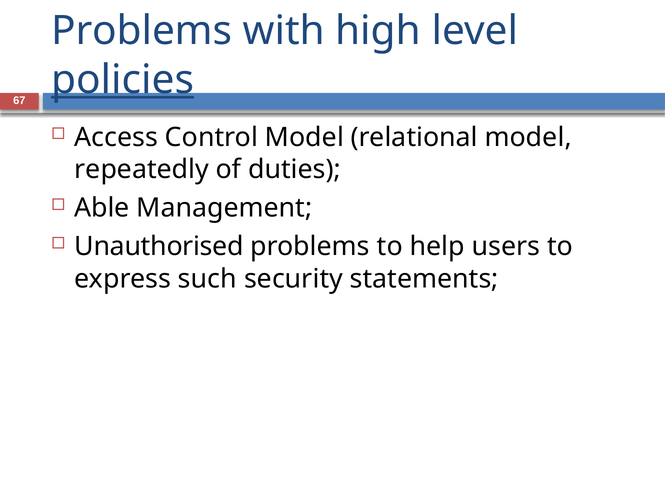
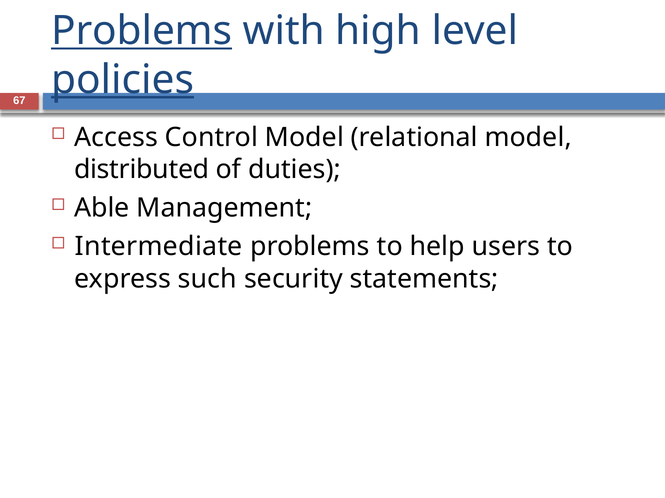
Problems underline: none -> present (142, 31)
repeatedly: repeatedly -> distributed (142, 170)
Unauthorised: Unauthorised -> Intermediate (159, 247)
